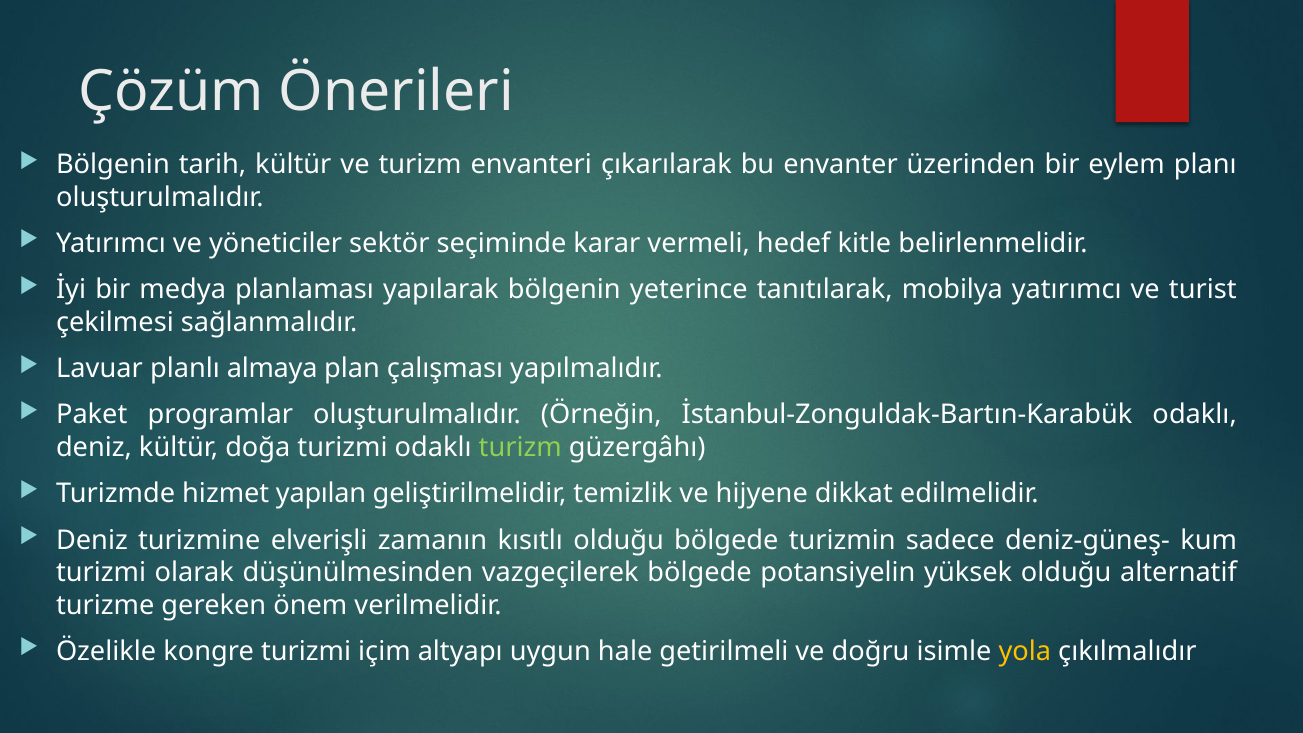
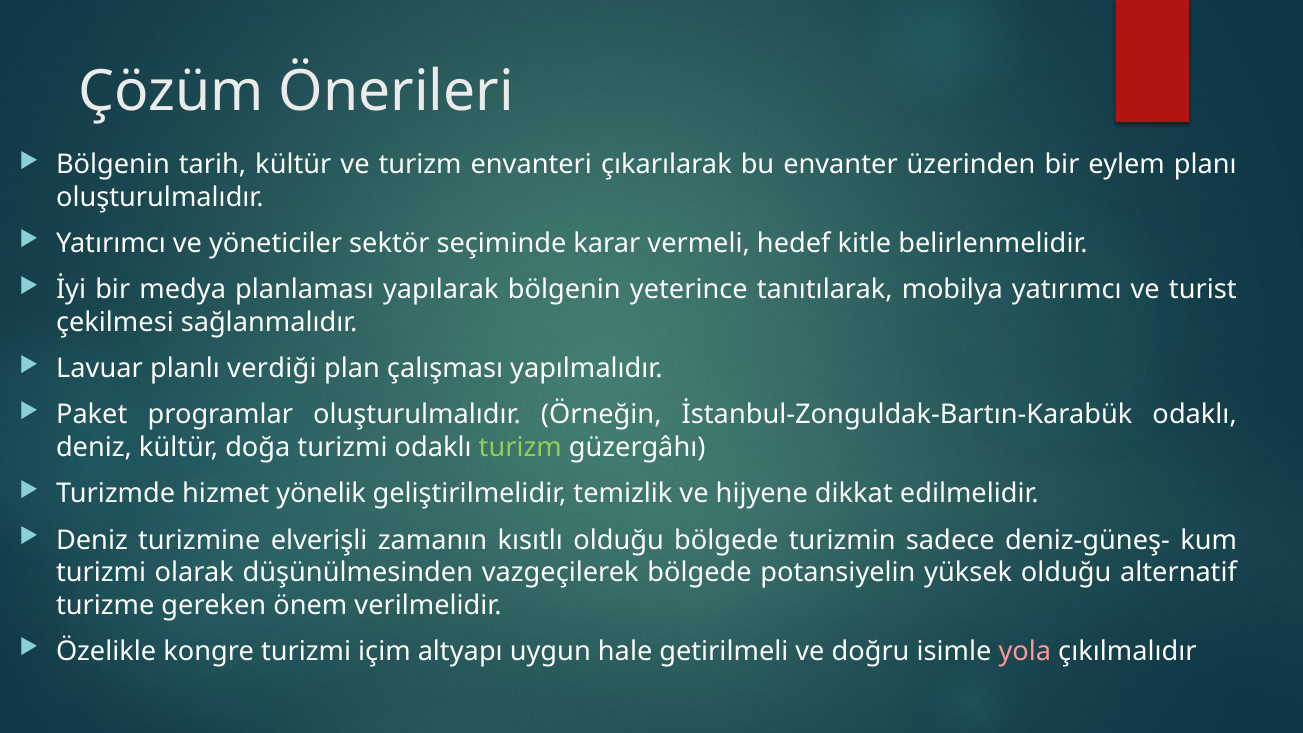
almaya: almaya -> verdiği (272, 369)
yapılan: yapılan -> yönelik (321, 494)
yola colour: yellow -> pink (1025, 651)
